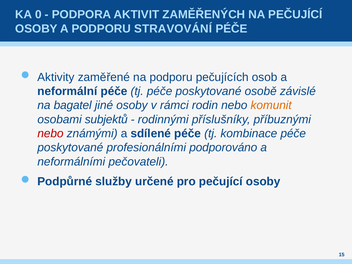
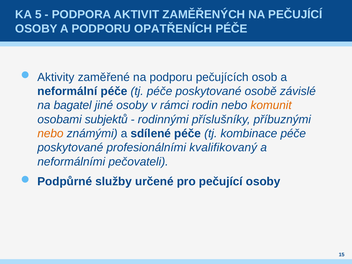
0: 0 -> 5 (38, 15)
STRAVOVÁNÍ: STRAVOVÁNÍ -> OPATŘENÍCH (173, 29)
nebo colour: red -> orange (50, 133)
podporováno: podporováno -> kvalifikovaný (223, 148)
